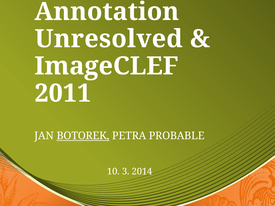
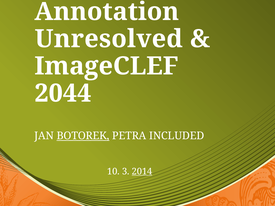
2011: 2011 -> 2044 (63, 93)
PROBABLE: PROBABLE -> INCLUDED (177, 136)
2014 underline: none -> present (142, 172)
